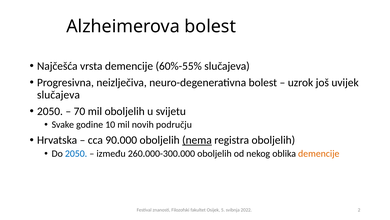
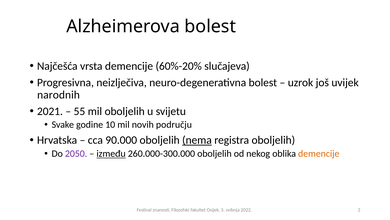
60%-55%: 60%-55% -> 60%-20% (179, 66)
slučajeva: slučajeva -> narodnih (58, 95)
2050: 2050 -> 2021 (50, 111)
70: 70 -> 55 (79, 111)
2050 colour: blue -> purple (76, 153)
između underline: none -> present (111, 153)
